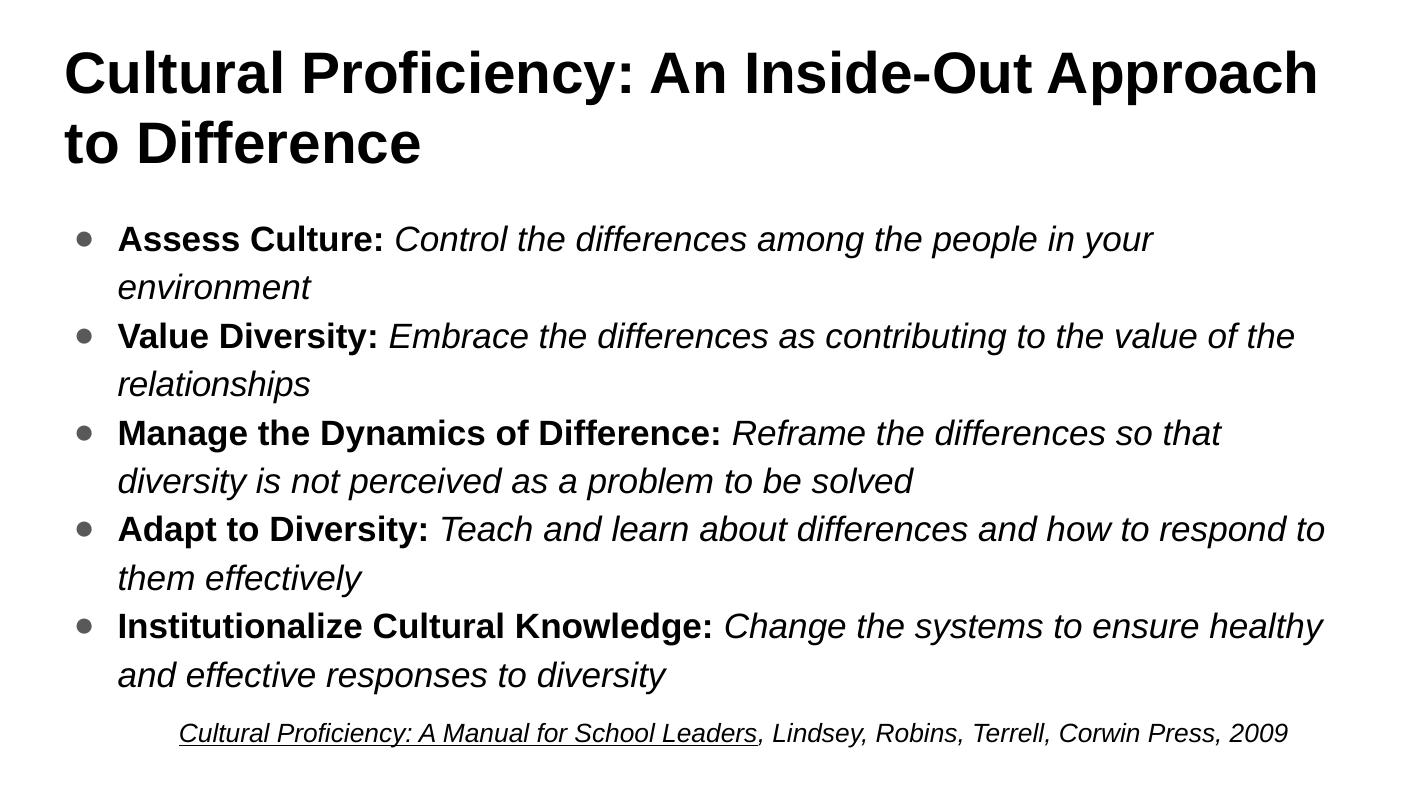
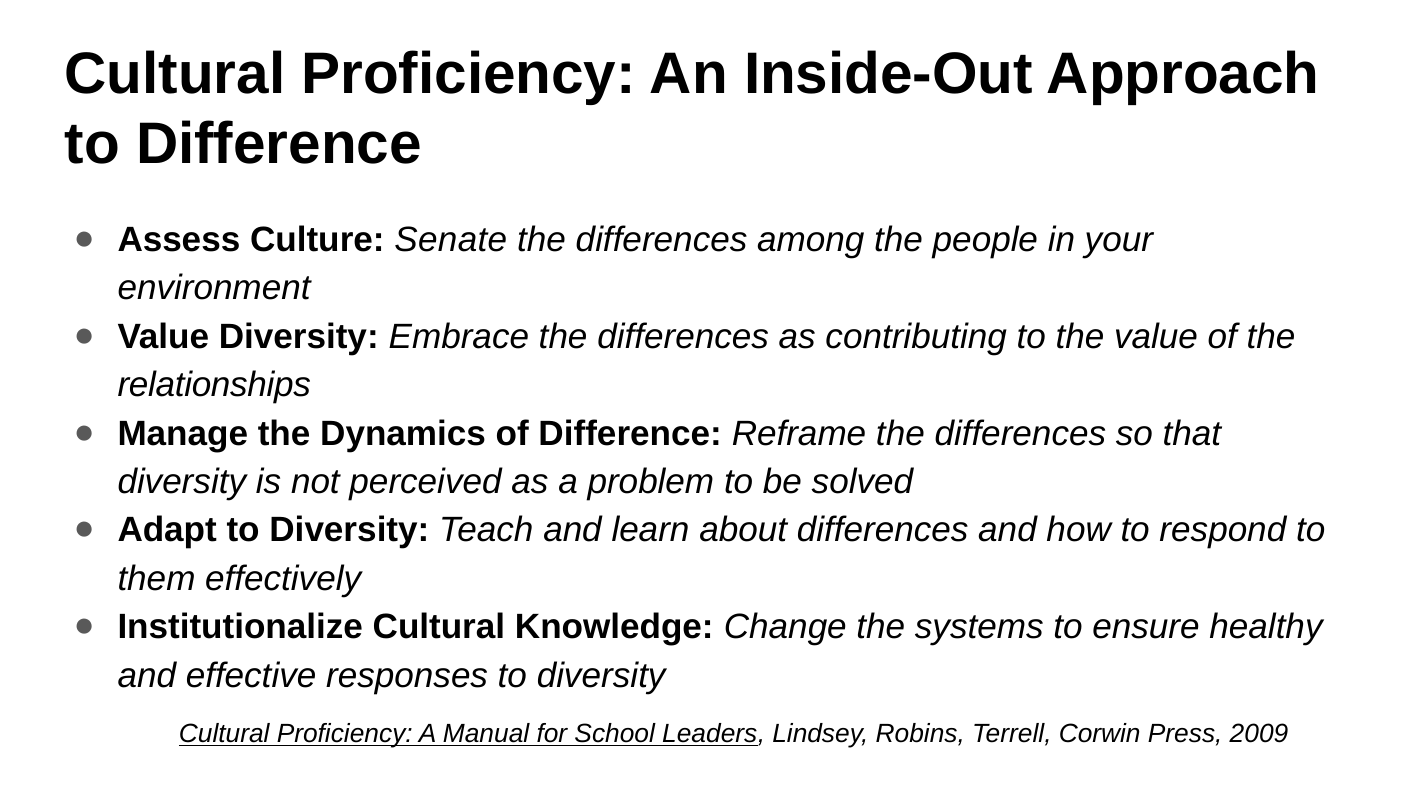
Control: Control -> Senate (451, 240)
